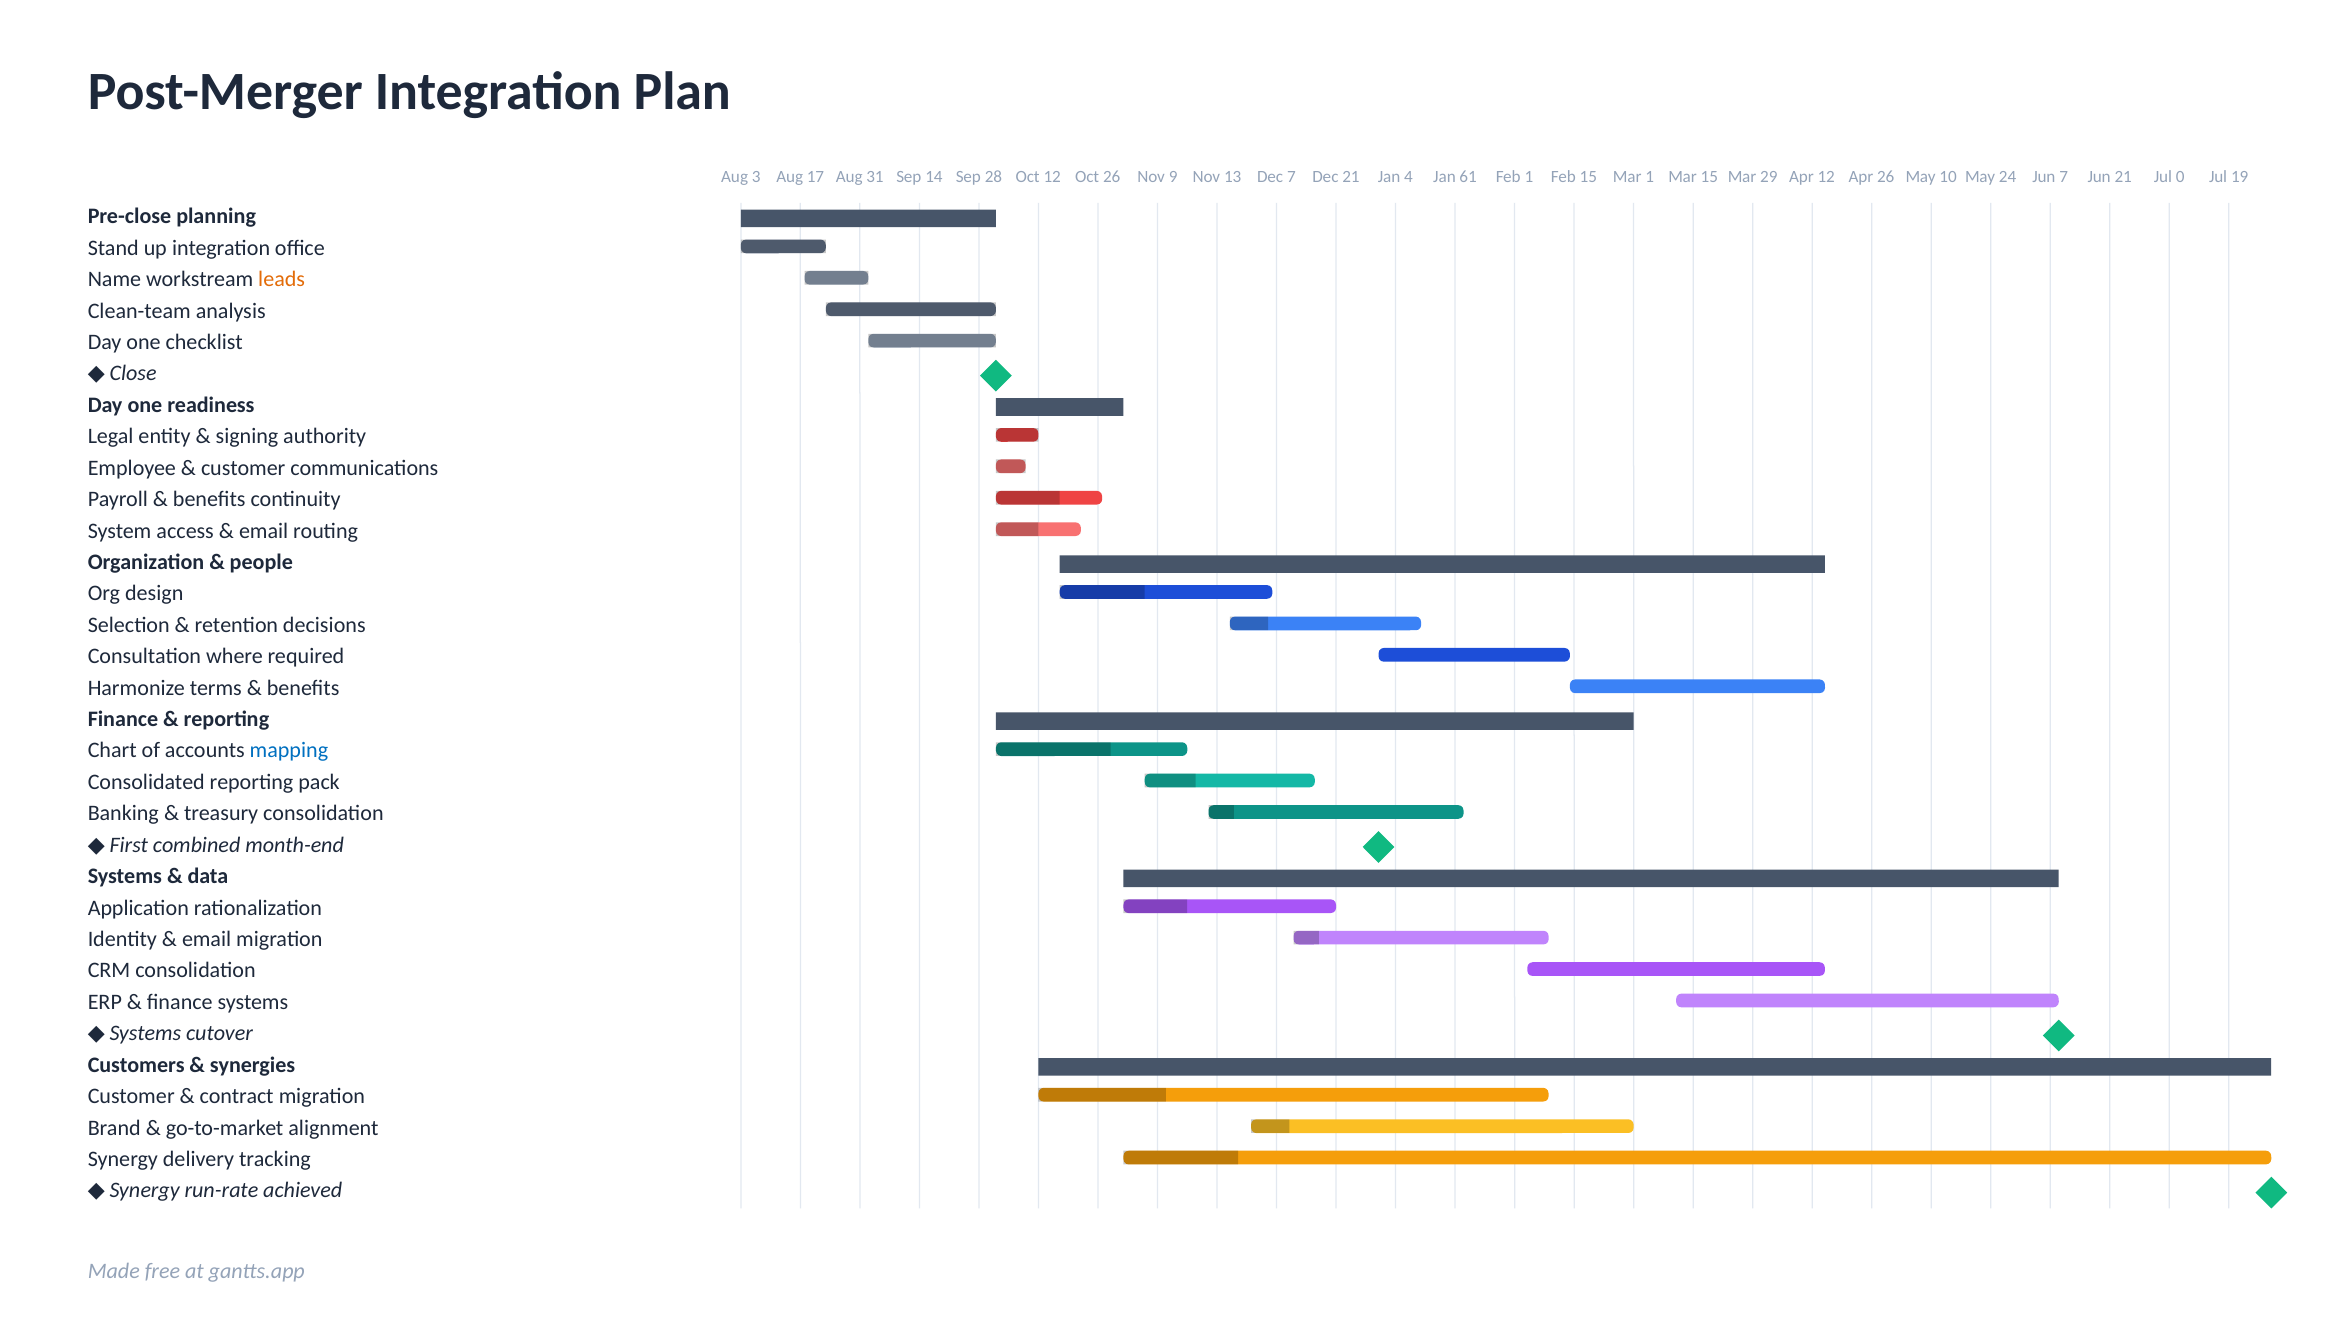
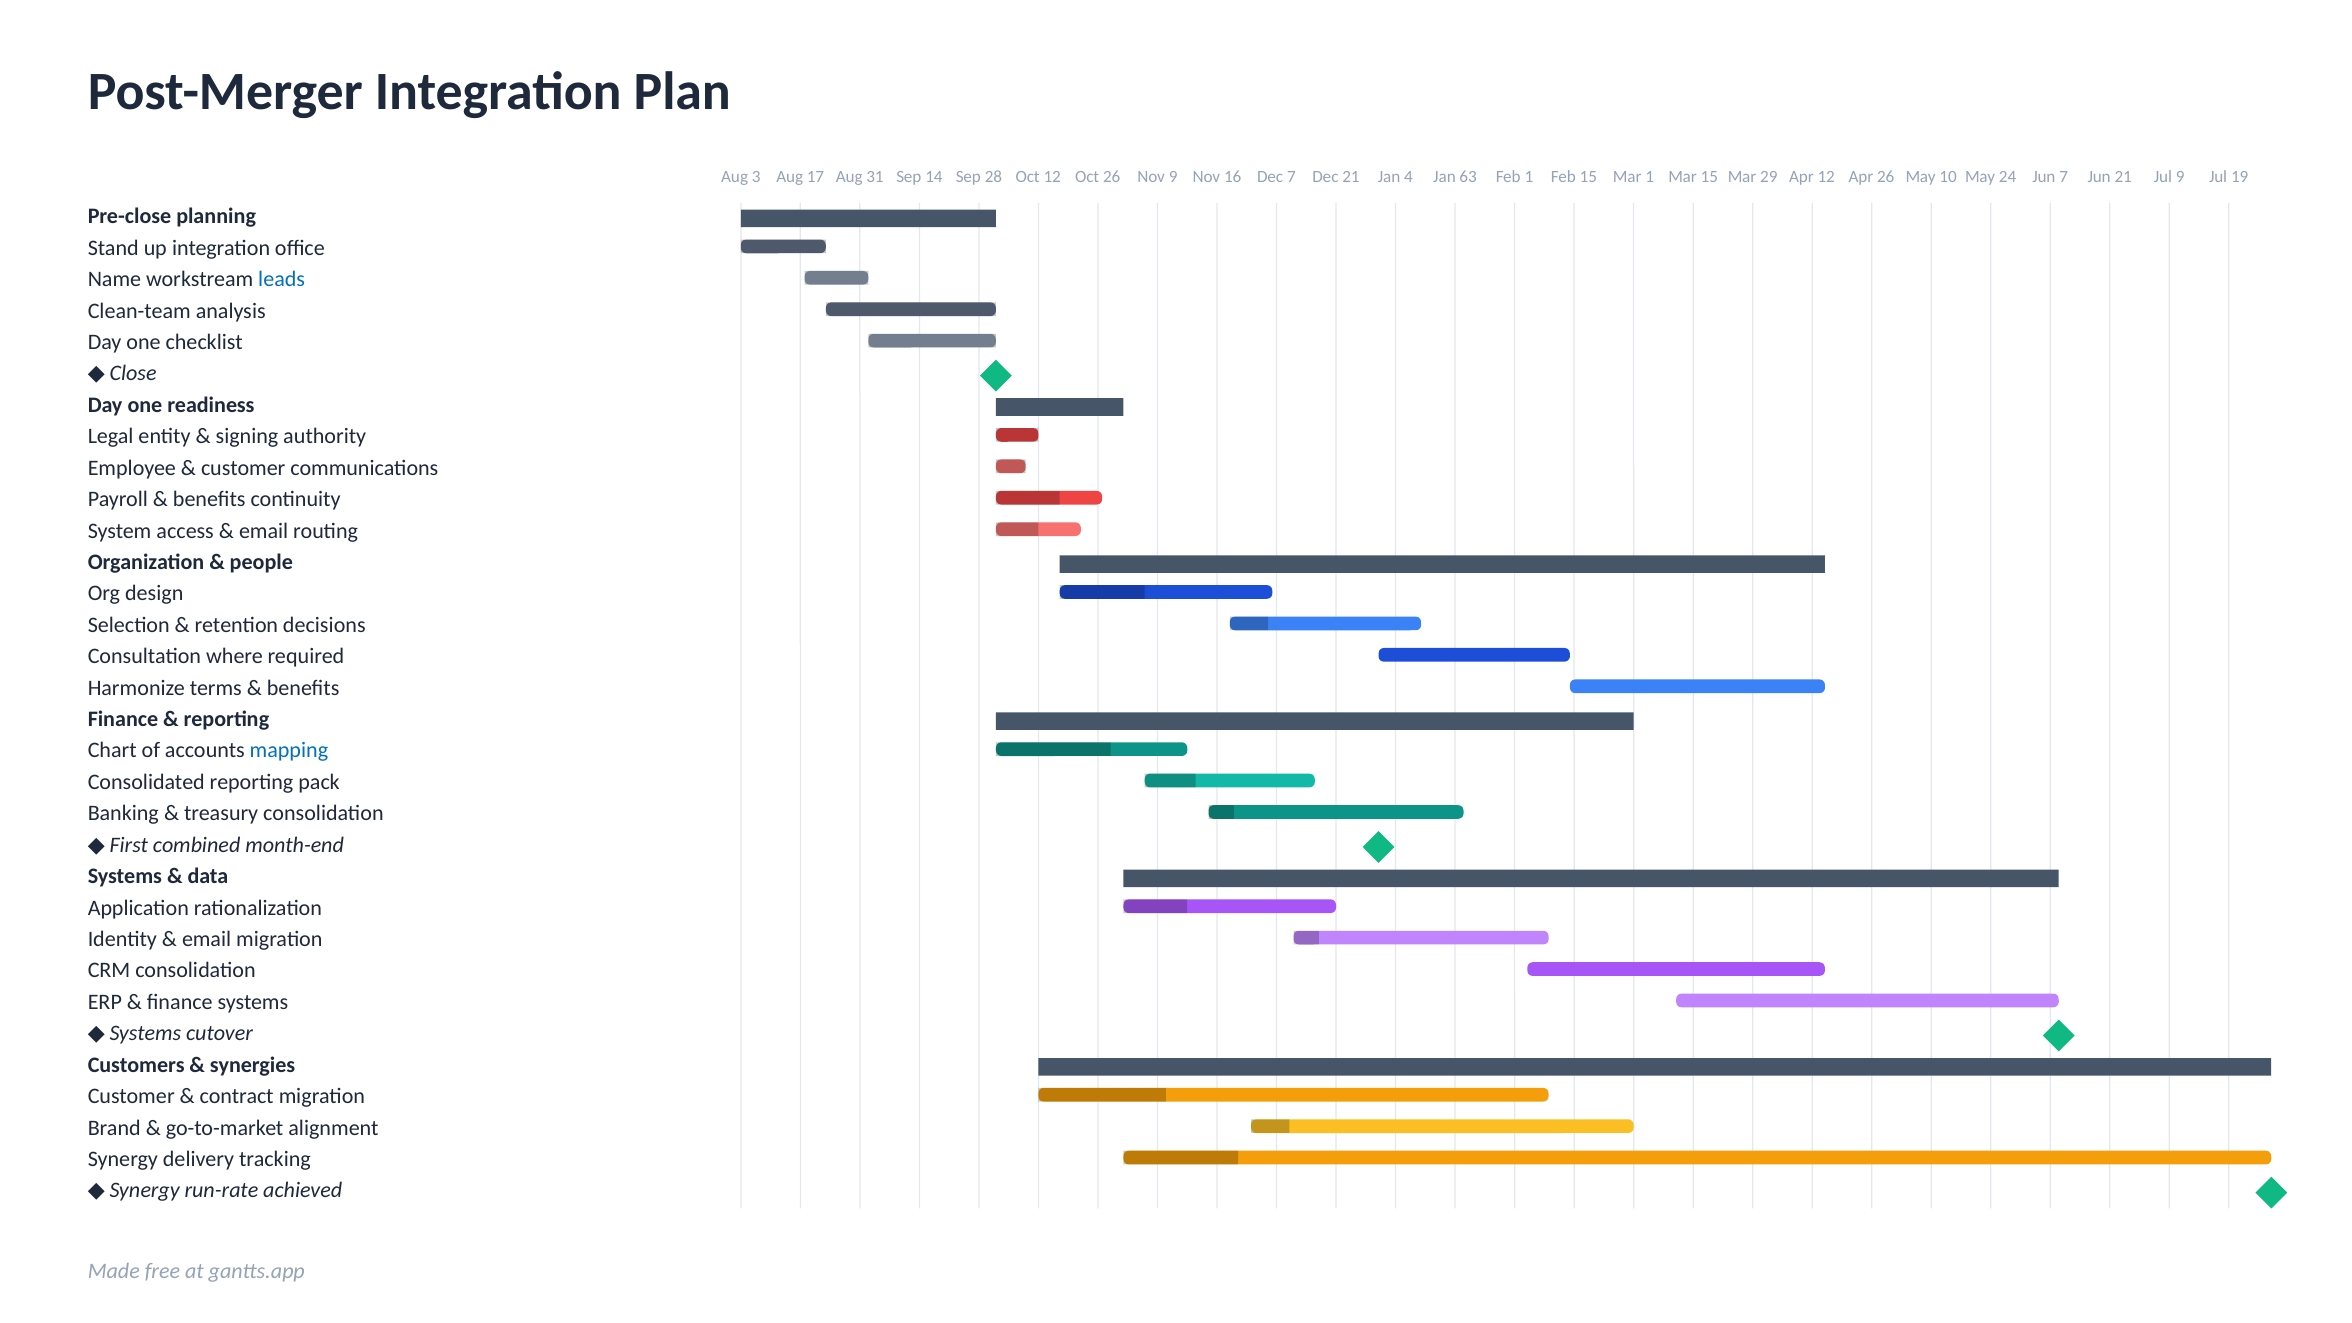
13: 13 -> 16 (1233, 177)
61: 61 -> 63 (1468, 177)
Jul 0: 0 -> 9 (2180, 177)
leads colour: orange -> blue (282, 279)
